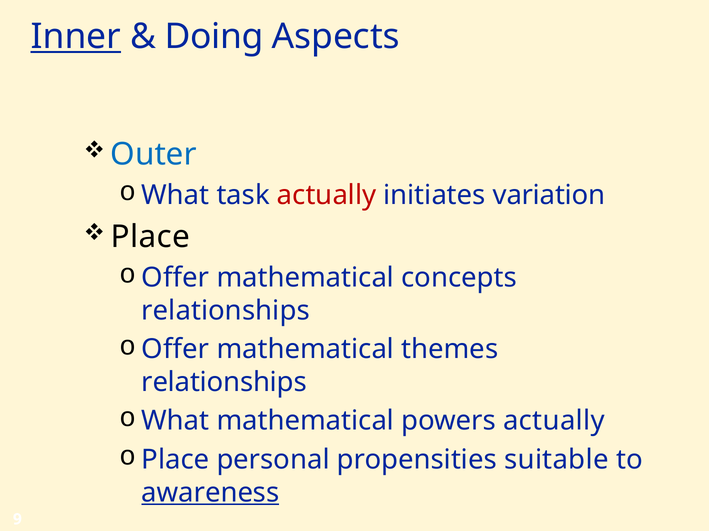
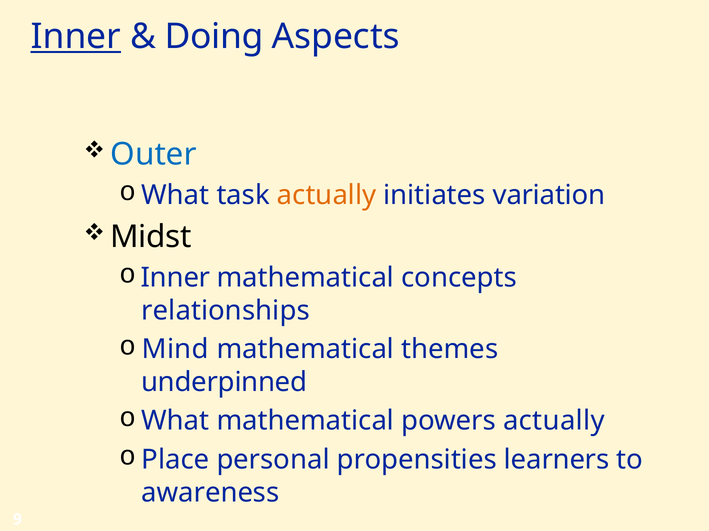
actually colour: red -> orange (327, 195)
Place: Place -> Midst (151, 237)
Offer: Offer -> Inner (176, 278)
Offer: Offer -> Mind (175, 350)
relationships: relationships -> underpinned (224, 383)
suitable: suitable -> learners (557, 460)
awareness underline: present -> none (210, 493)
